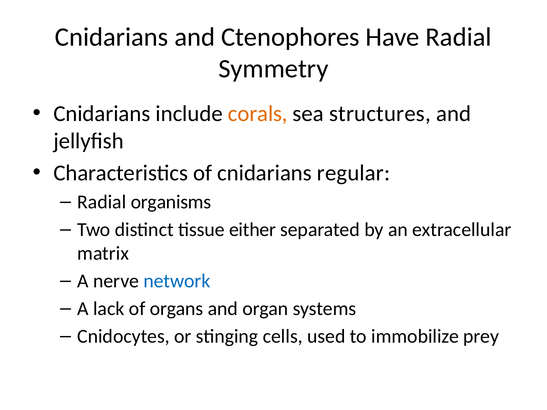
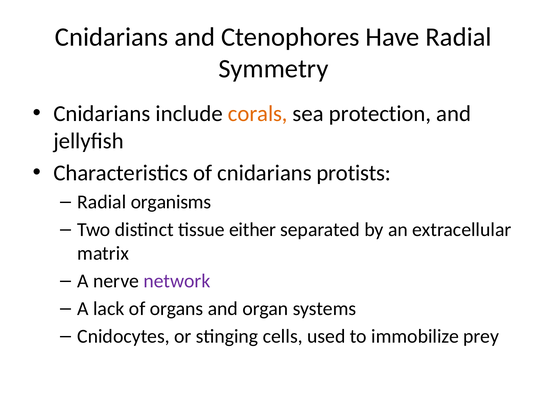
structures: structures -> protection (380, 114)
regular: regular -> protists (354, 173)
network colour: blue -> purple (177, 281)
